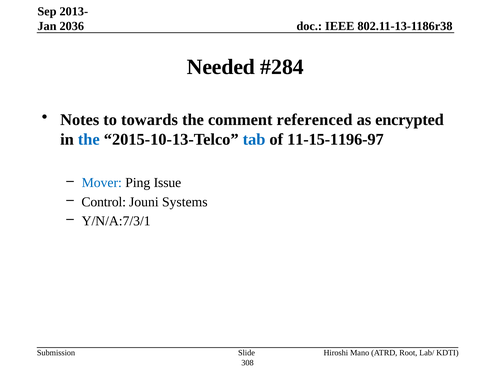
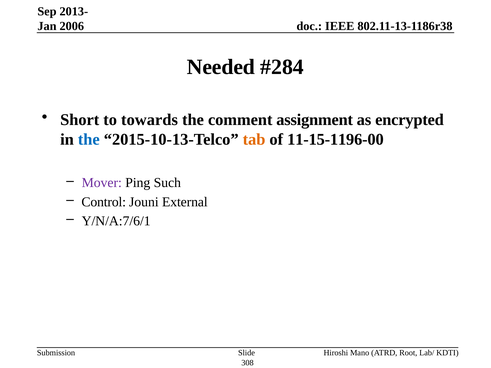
2036: 2036 -> 2006 (72, 26)
Notes: Notes -> Short (80, 120)
referenced: referenced -> assignment (315, 120)
tab colour: blue -> orange (254, 139)
11-15-1196-97: 11-15-1196-97 -> 11-15-1196-00 (335, 139)
Mover colour: blue -> purple (102, 183)
Issue: Issue -> Such (167, 183)
Systems: Systems -> External (185, 202)
Y/N/A:7/3/1: Y/N/A:7/3/1 -> Y/N/A:7/6/1 (116, 221)
